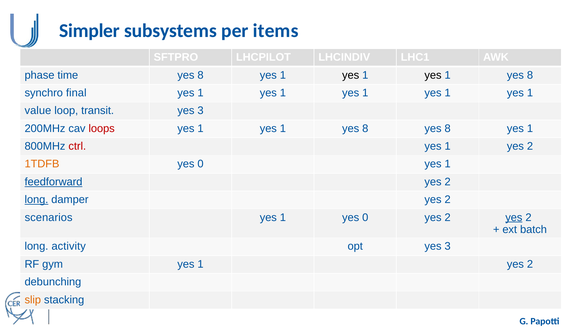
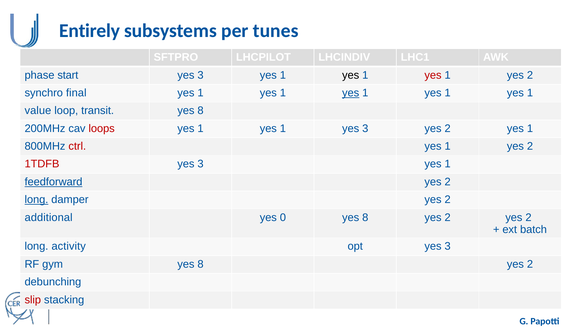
Simpler: Simpler -> Entirely (90, 31)
items: items -> tunes (276, 31)
time: time -> start (68, 75)
8: 8 -> 3 (201, 75)
yes colour: black -> red (433, 75)
8: 8 -> 2 (530, 75)
yes underline: none -> present (351, 93)
transit yes 3: 3 -> 8 (201, 111)
8: 8 -> 3 (365, 128)
8: 8 -> 2 (448, 128)
1TDFB colour: orange -> red (42, 164)
0: 0 -> 3 (201, 164)
scenarios: scenarios -> additional (49, 217)
1: 1 -> 0 (283, 217)
0: 0 -> 8 (365, 217)
yes underline: present -> none (514, 217)
gym yes 1: 1 -> 8 (201, 264)
slip colour: orange -> red (33, 300)
